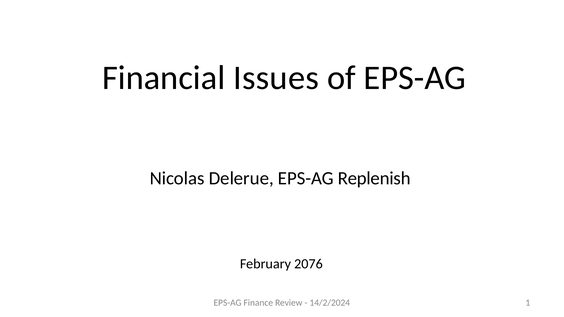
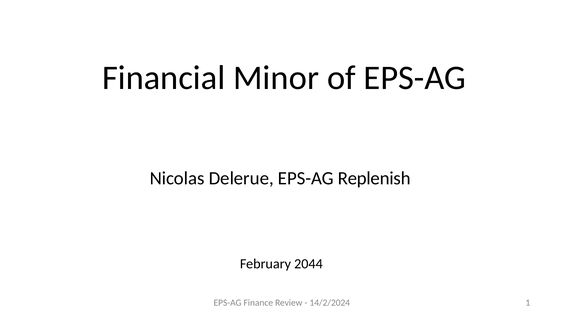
Issues: Issues -> Minor (276, 78)
2076: 2076 -> 2044 (308, 264)
